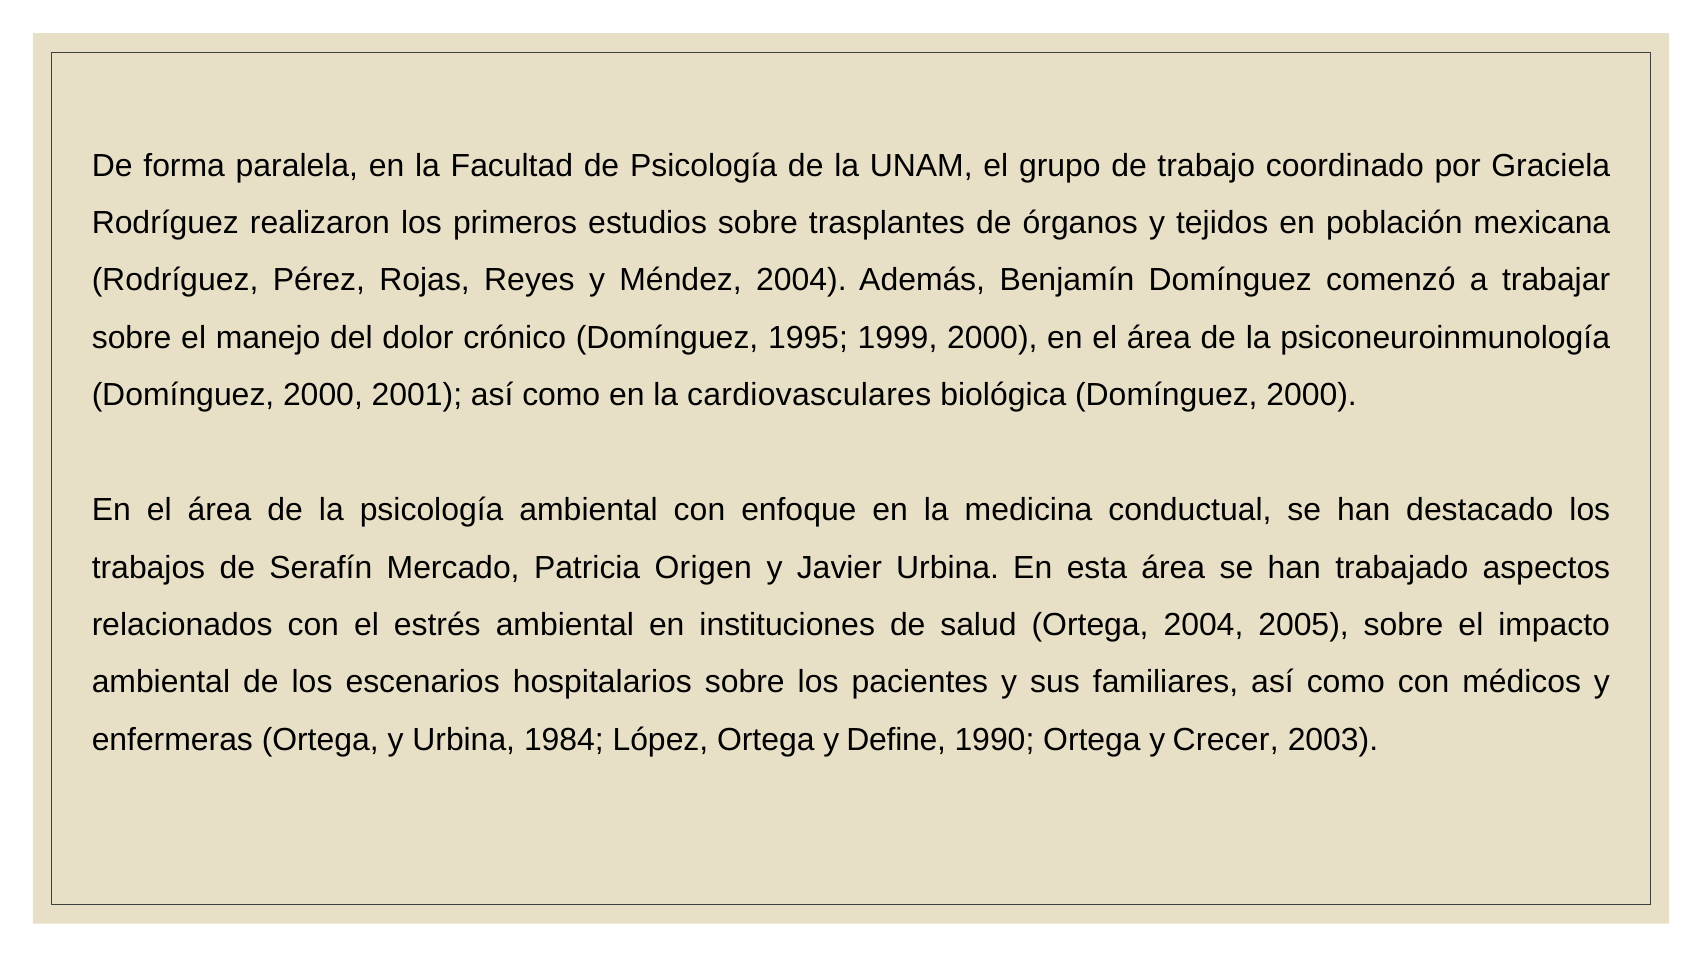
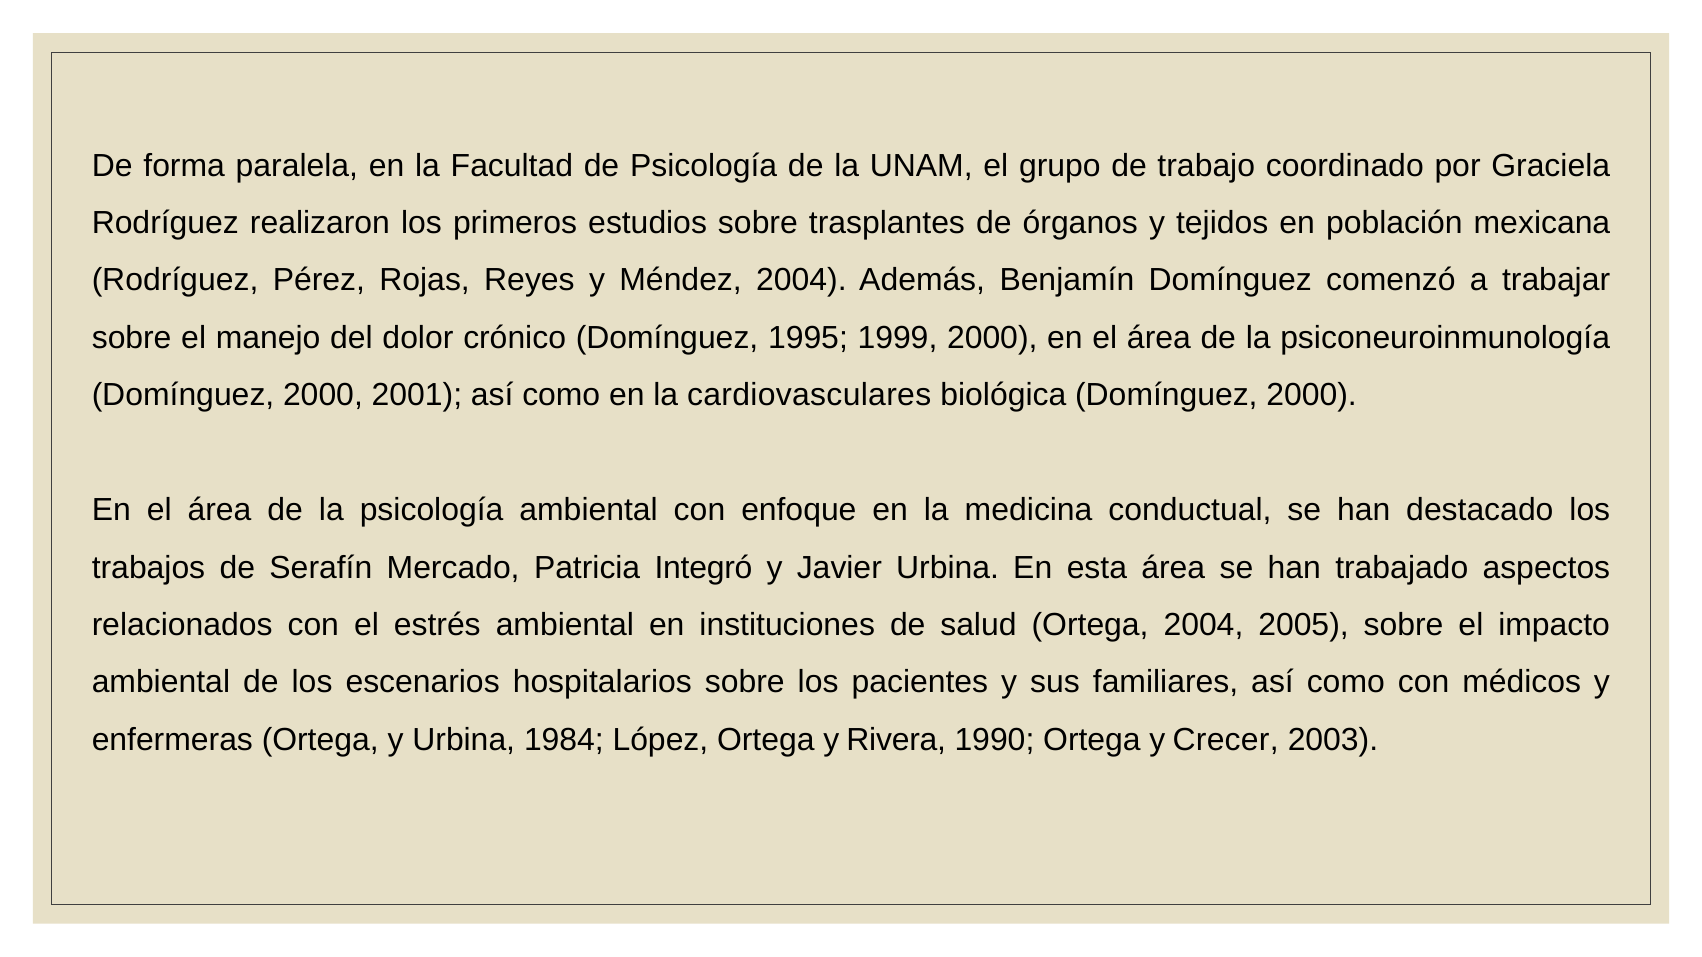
Origen: Origen -> Integró (703, 568)
Define: Define -> Rivera (896, 740)
